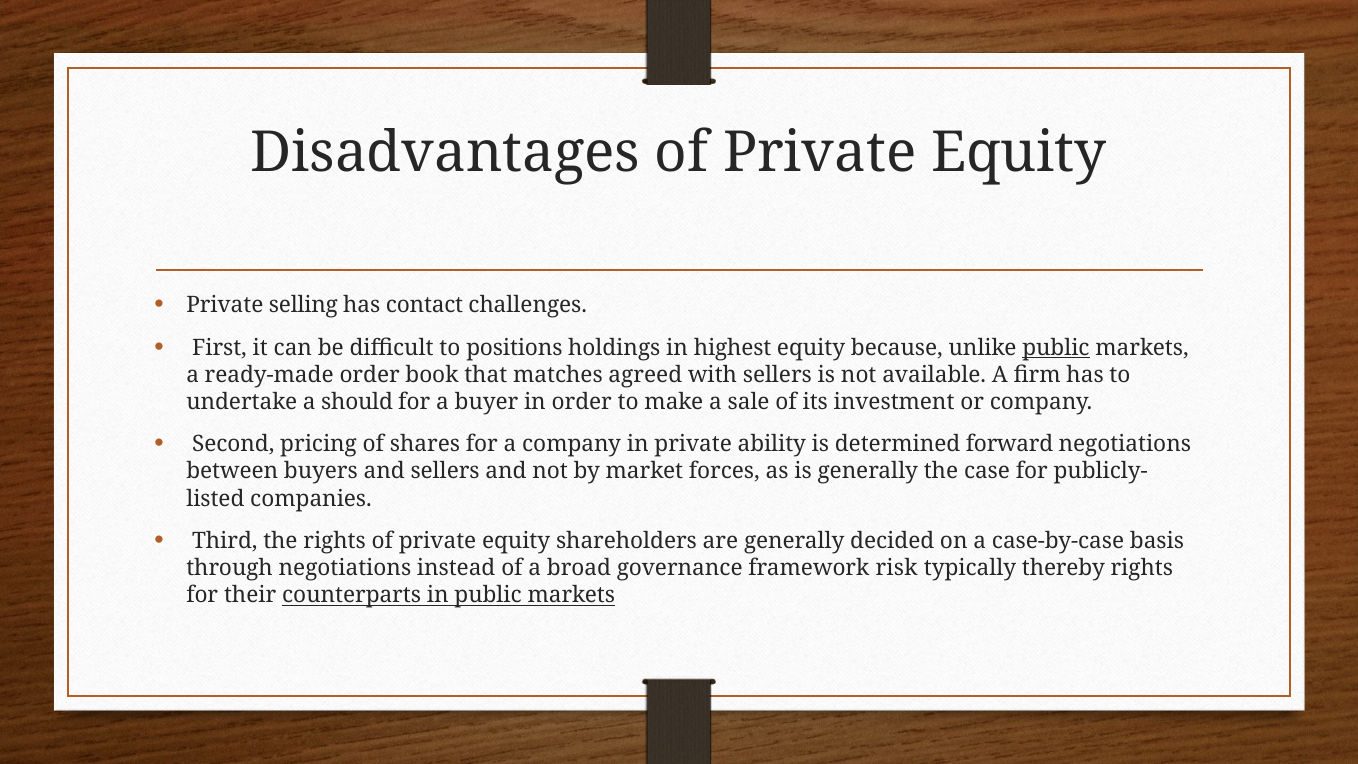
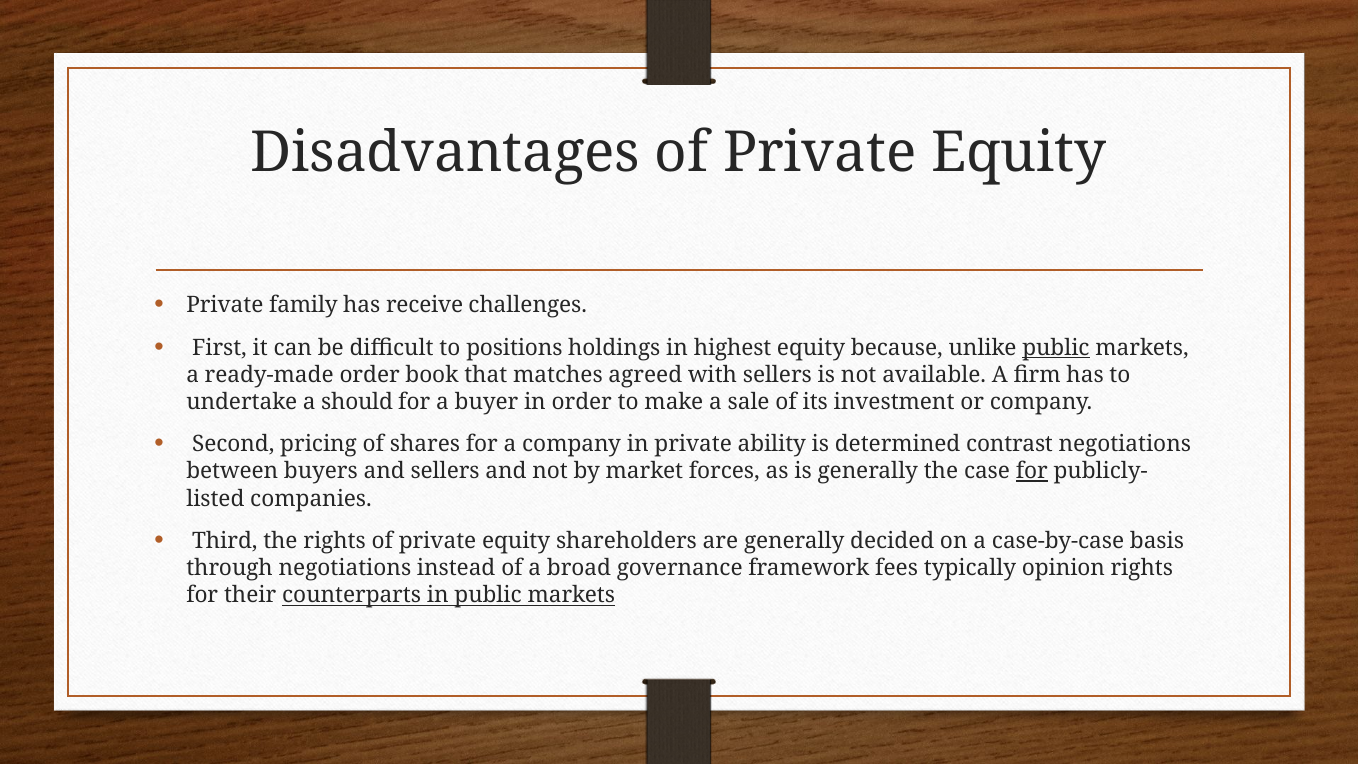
selling: selling -> family (303, 305)
contact: contact -> receive (425, 305)
forward: forward -> contrast (1010, 444)
for underline: none -> present (1032, 471)
risk: risk -> fees (897, 568)
thereby: thereby -> opinion (1063, 568)
